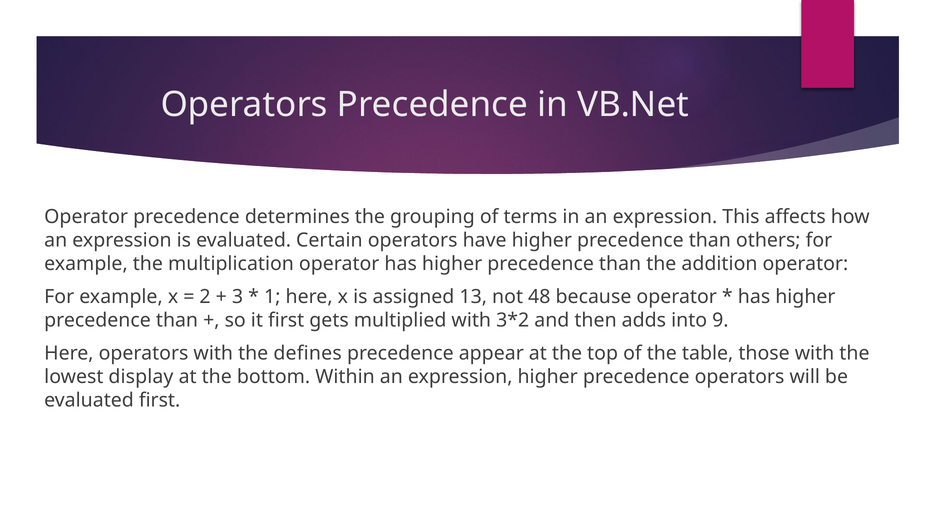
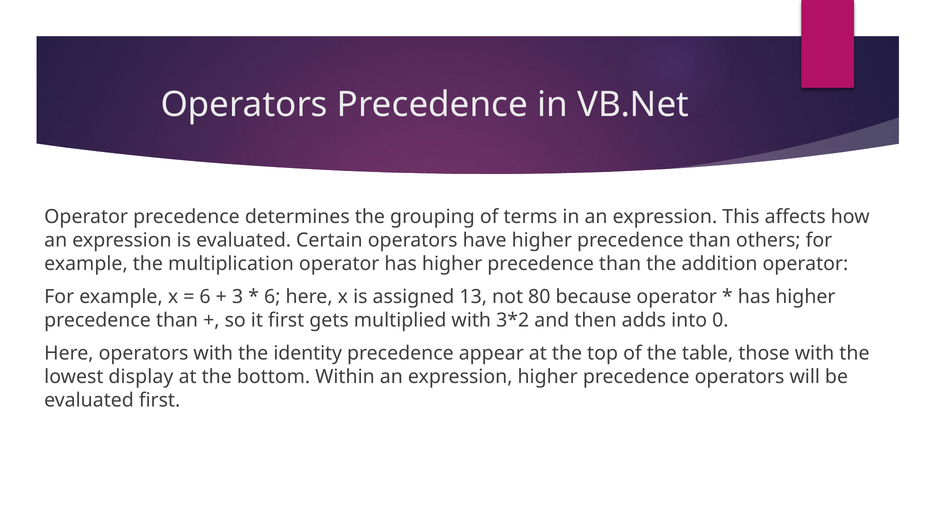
2: 2 -> 6 (205, 297)
1: 1 -> 6 (272, 297)
48: 48 -> 80 (539, 297)
9: 9 -> 0 (720, 320)
defines: defines -> identity (308, 353)
